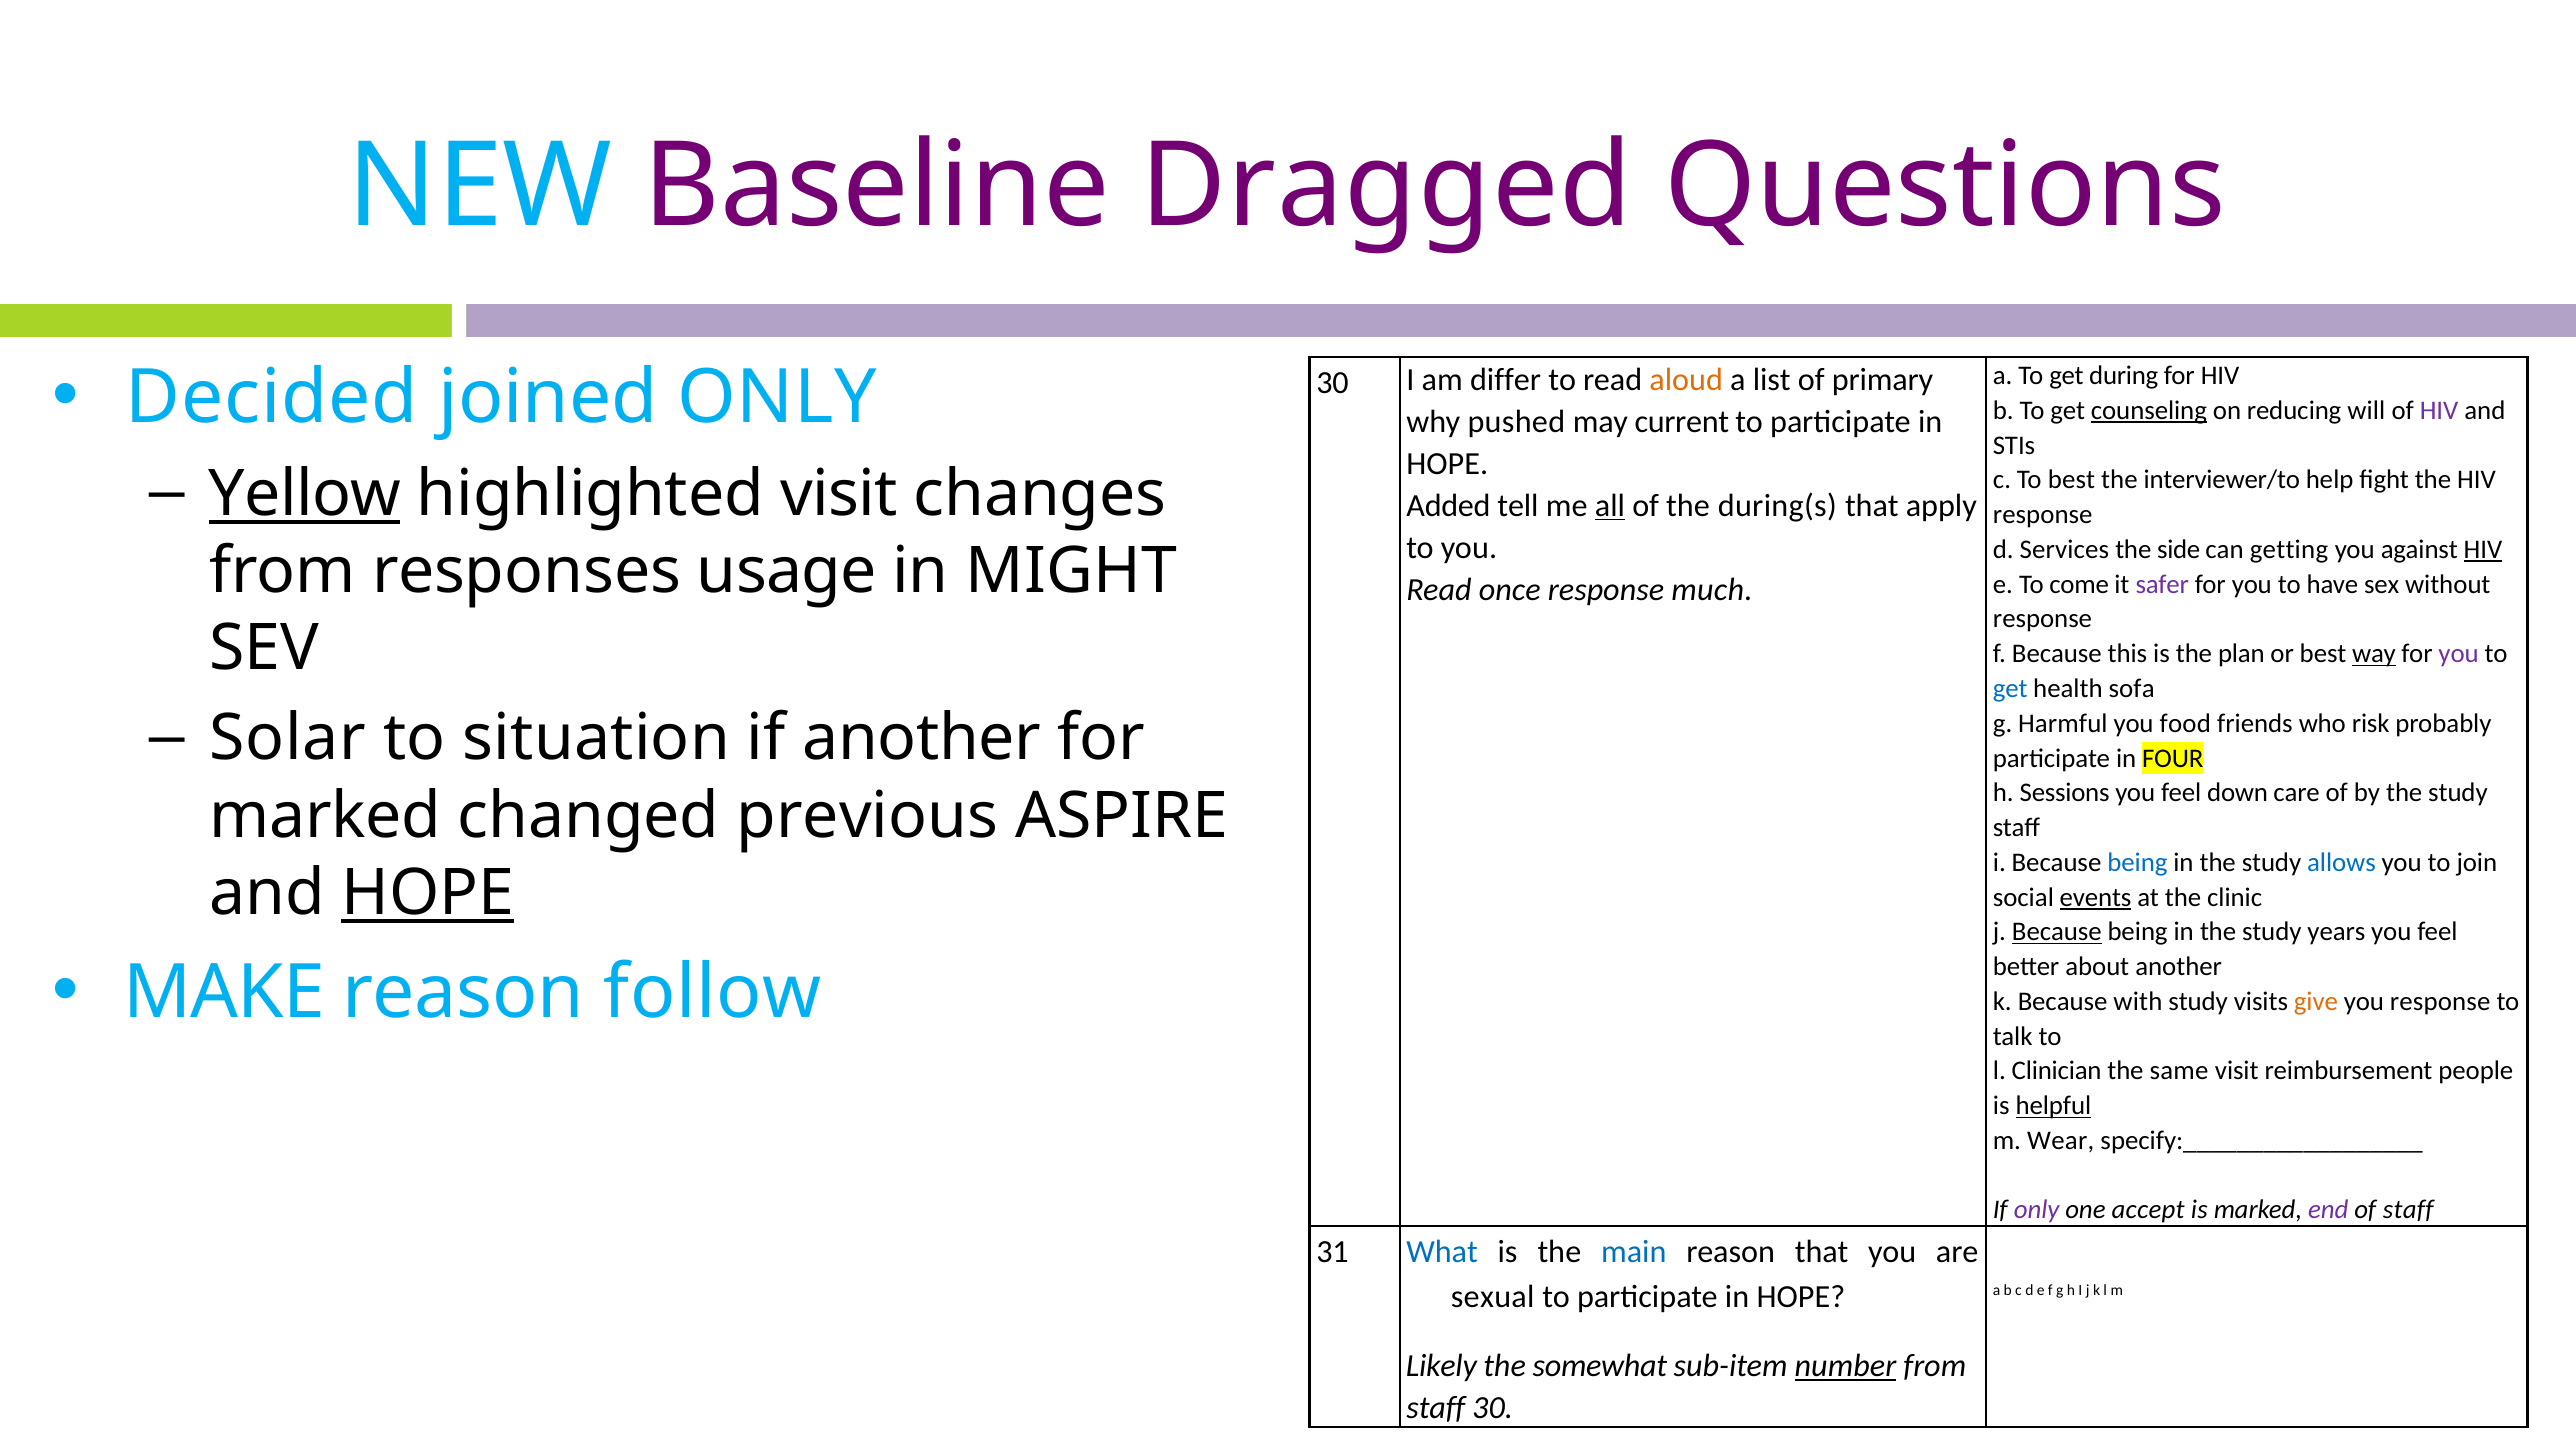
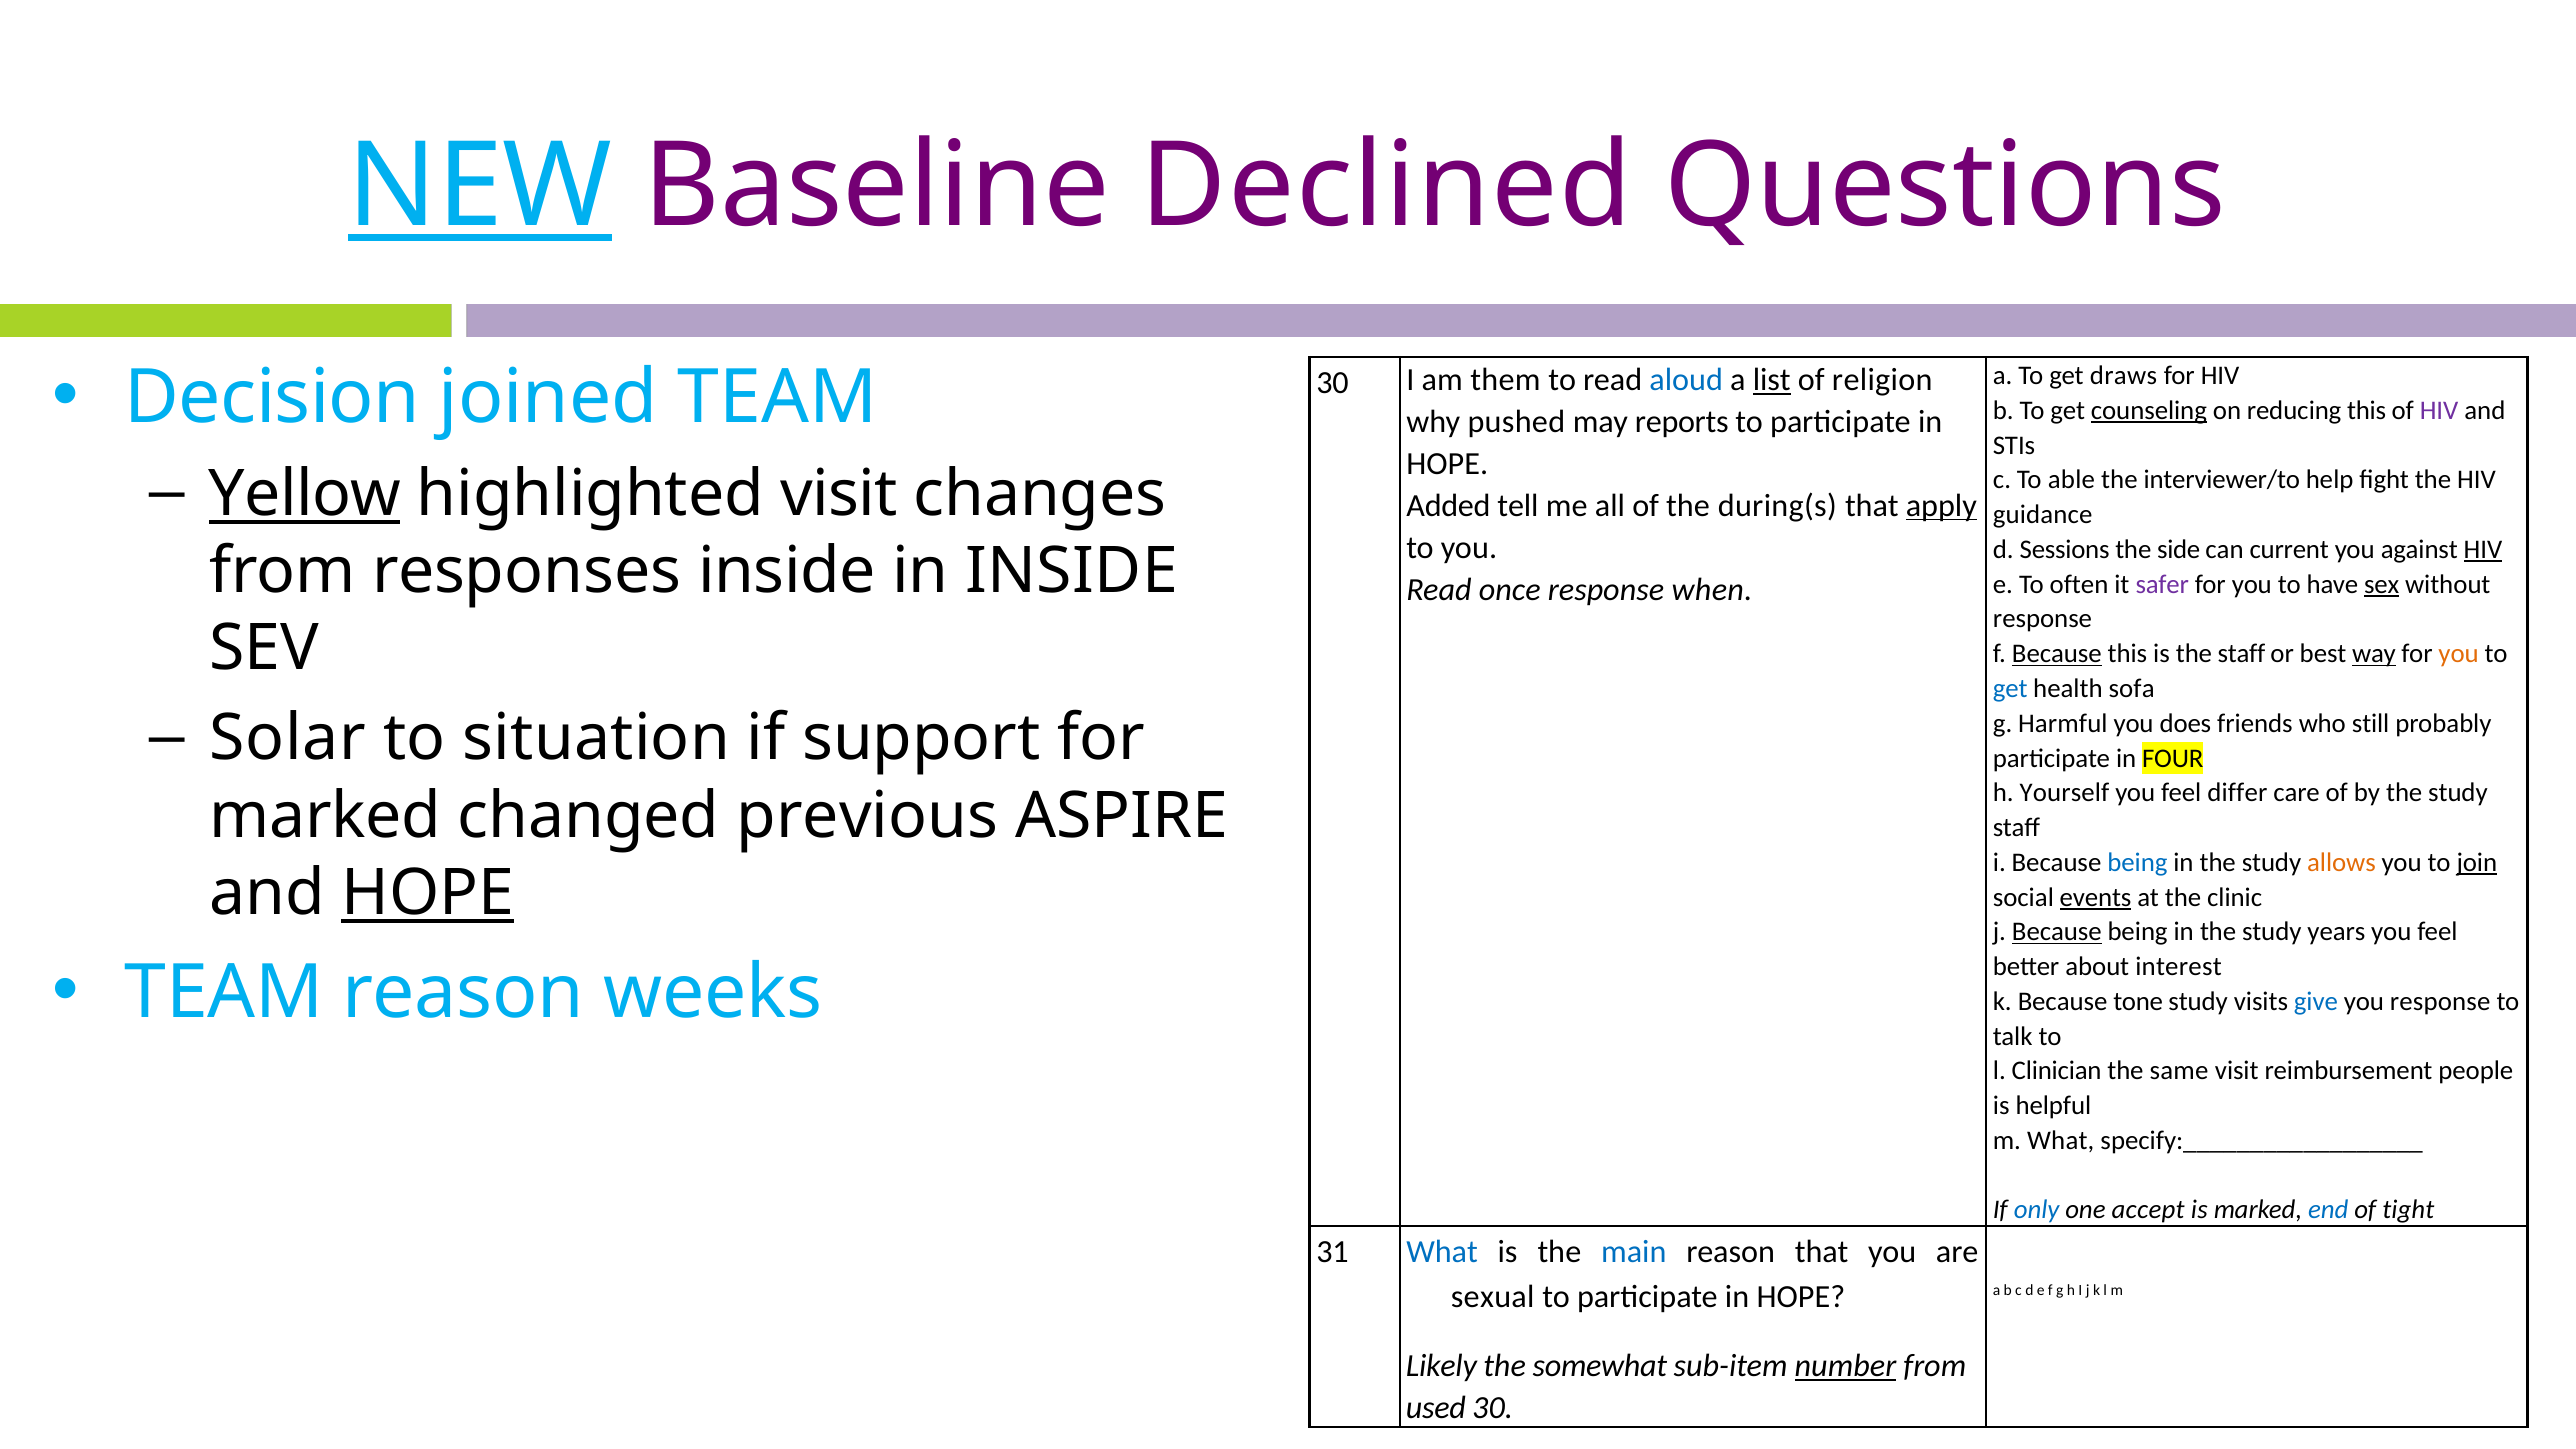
NEW underline: none -> present (480, 187)
Dragged: Dragged -> Declined (1386, 187)
Decided: Decided -> Decision (272, 398)
joined ONLY: ONLY -> TEAM (778, 398)
during: during -> draws (2123, 376)
differ: differ -> them (1505, 380)
aloud colour: orange -> blue (1686, 380)
list underline: none -> present (1772, 380)
primary: primary -> religion (1882, 380)
reducing will: will -> this (2367, 411)
current: current -> reports (1682, 422)
To best: best -> able (2071, 480)
all underline: present -> none (1610, 506)
apply underline: none -> present (1941, 506)
response: response -> guidance (2043, 515)
Services: Services -> Sessions (2065, 550)
getting: getting -> current (2289, 550)
responses usage: usage -> inside (787, 571)
in MIGHT: MIGHT -> INSIDE (1072, 571)
come: come -> often (2079, 584)
sex underline: none -> present (2382, 584)
much: much -> when (1712, 590)
Because underline: none -> present (2057, 654)
the plan: plan -> staff (2241, 654)
you colour: purple -> orange (2459, 654)
if another: another -> support (922, 739)
food: food -> does (2185, 723)
risk: risk -> still (2371, 723)
Sessions: Sessions -> Yourself (2064, 793)
down: down -> differ (2237, 793)
allows colour: blue -> orange (2341, 862)
join underline: none -> present (2477, 862)
MAKE: MAKE -> TEAM (224, 993)
follow: follow -> weeks (713, 993)
about another: another -> interest (2179, 967)
with: with -> tone (2138, 1001)
give colour: orange -> blue (2316, 1001)
helpful underline: present -> none (2053, 1106)
m Wear: Wear -> What (2061, 1141)
only colour: purple -> blue (2037, 1210)
end colour: purple -> blue (2328, 1210)
of staff: staff -> tight (2408, 1210)
staff: staff -> used (1436, 1408)
